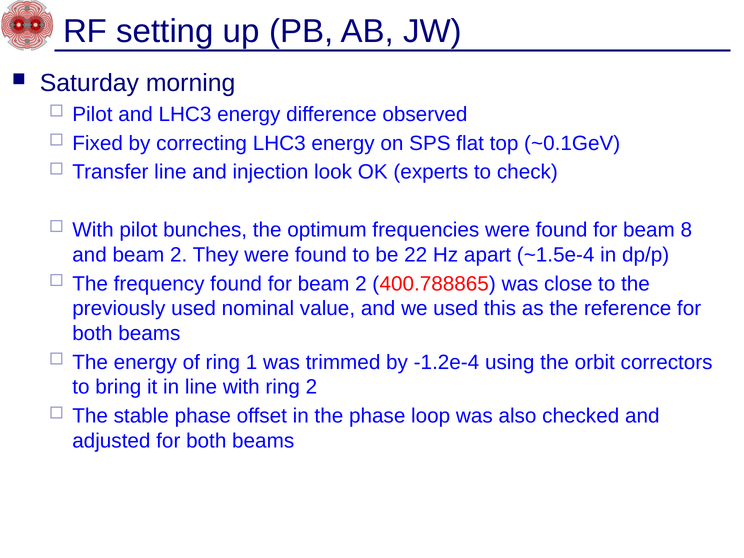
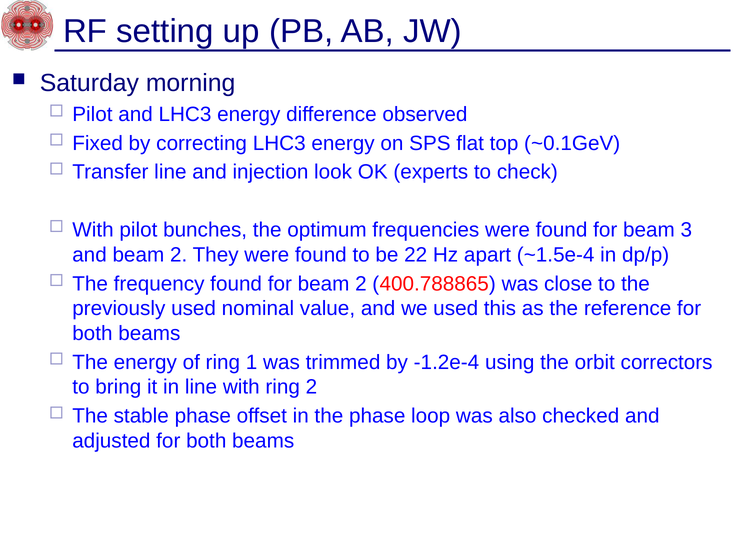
8: 8 -> 3 (686, 230)
